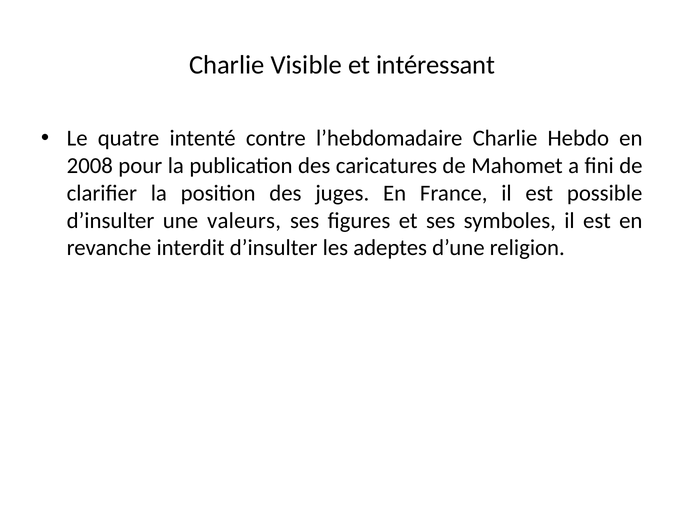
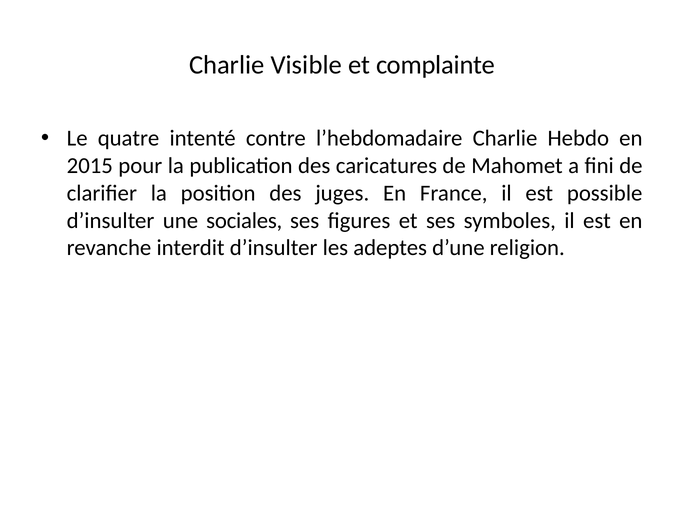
intéressant: intéressant -> complainte (436, 65)
2008: 2008 -> 2015 (90, 166)
valeurs: valeurs -> sociales (244, 220)
